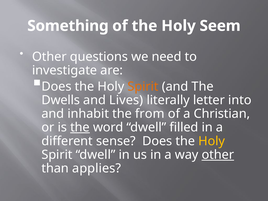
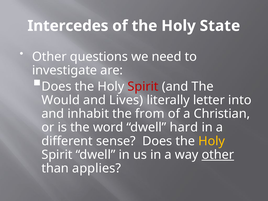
Something: Something -> Intercedes (68, 26)
Seem: Seem -> State (220, 26)
Spirit colour: orange -> red (143, 86)
Dwells: Dwells -> Would (61, 100)
the underline: present -> none (80, 127)
filled: filled -> hard (184, 127)
